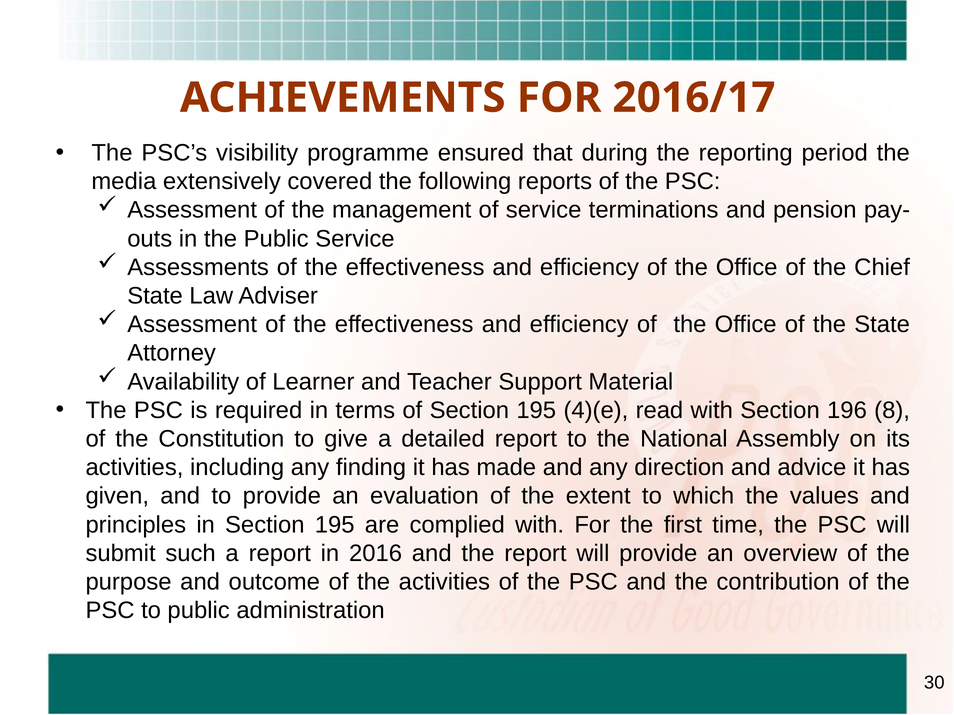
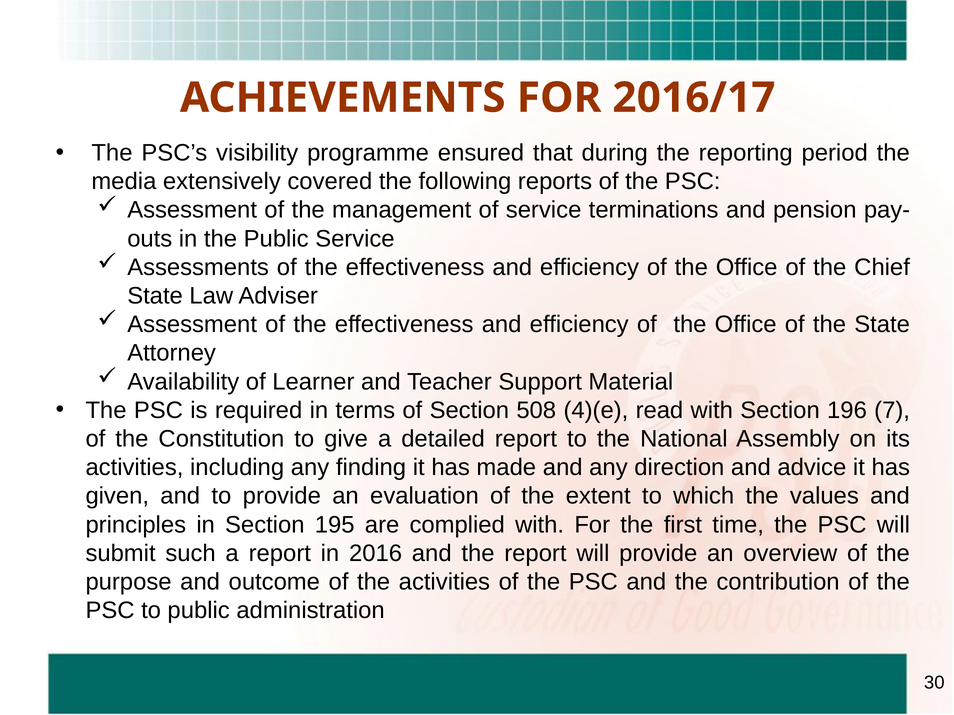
of Section 195: 195 -> 508 (536, 411)
8: 8 -> 7 (892, 411)
